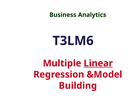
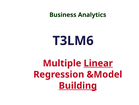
Building underline: none -> present (78, 85)
